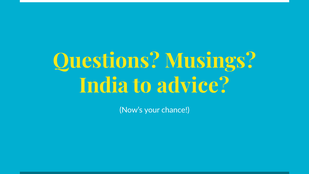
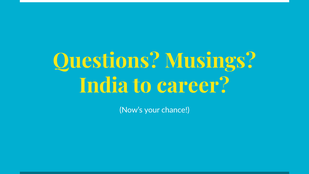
advice: advice -> career (193, 86)
